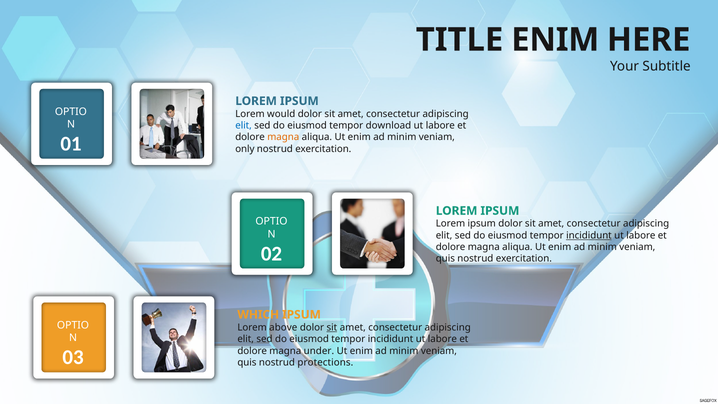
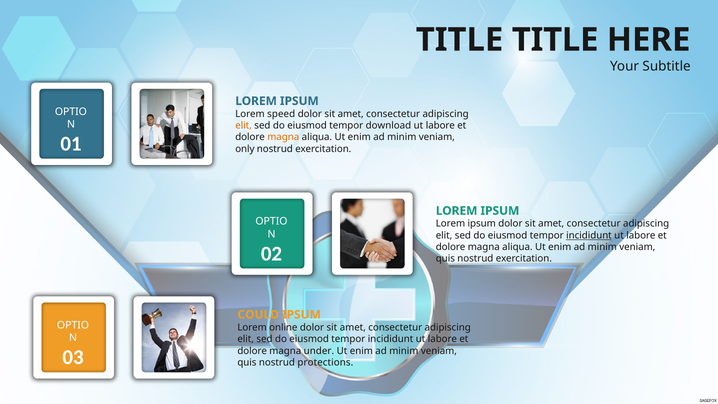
TITLE ENIM: ENIM -> TITLE (555, 40)
would: would -> speed (281, 114)
elit colour: blue -> orange (244, 126)
WHICH: WHICH -> COULD (258, 315)
above: above -> online (283, 327)
sit underline: present -> none (332, 327)
